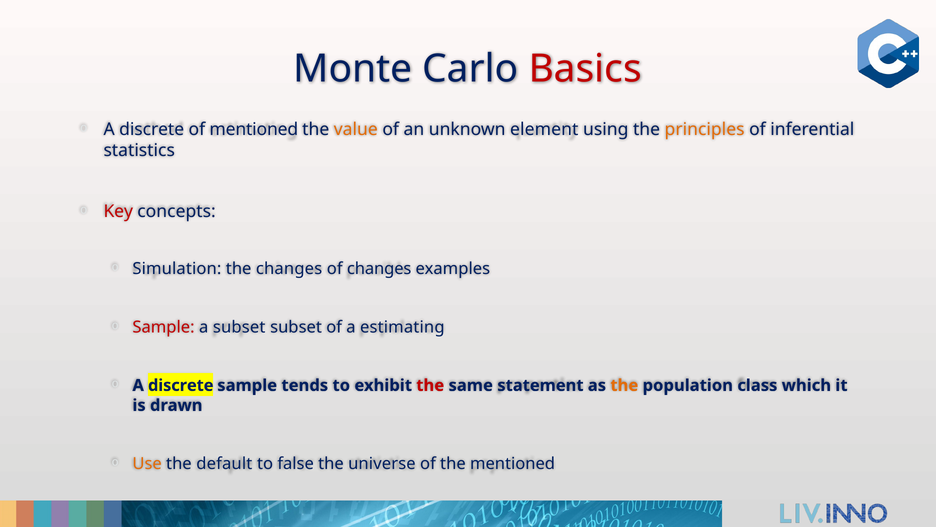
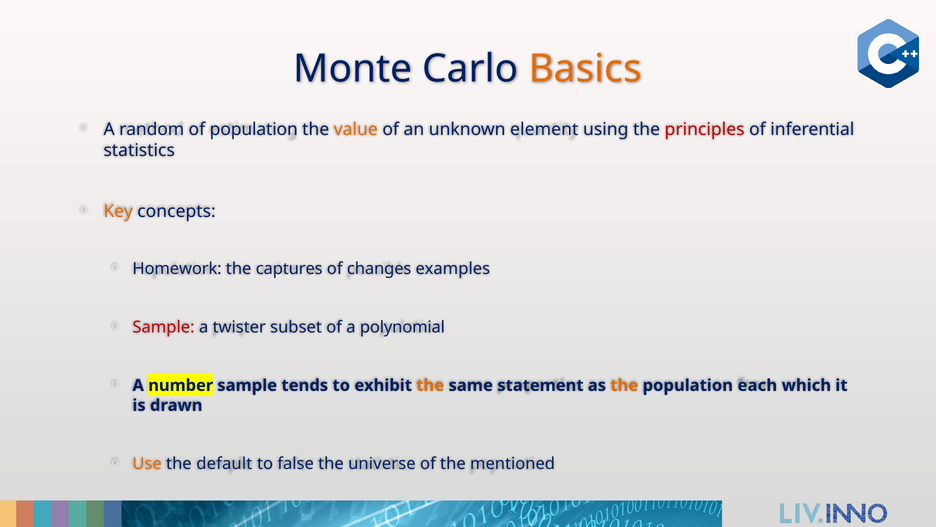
Basics colour: red -> orange (585, 69)
discrete: discrete -> random (152, 129)
of mentioned: mentioned -> population (254, 129)
principles colour: orange -> red (705, 129)
Key colour: red -> orange (118, 211)
Simulation: Simulation -> Homework (177, 269)
the changes: changes -> captures (289, 269)
a subset: subset -> twister (239, 327)
estimating: estimating -> polynomial (402, 327)
discrete: discrete -> number (181, 385)
the colour: red -> orange (430, 385)
class: class -> each (757, 385)
